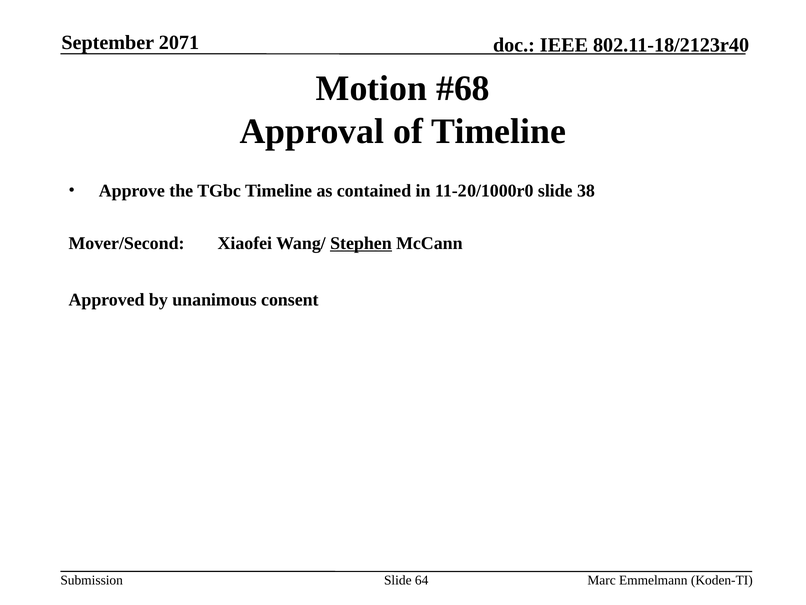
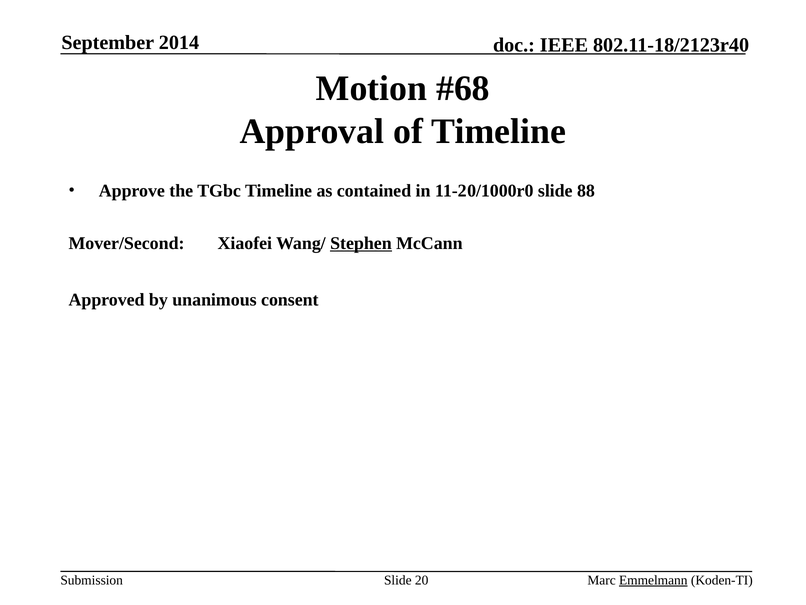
2071: 2071 -> 2014 (179, 43)
38: 38 -> 88 (586, 191)
64: 64 -> 20 (422, 580)
Emmelmann underline: none -> present (653, 580)
